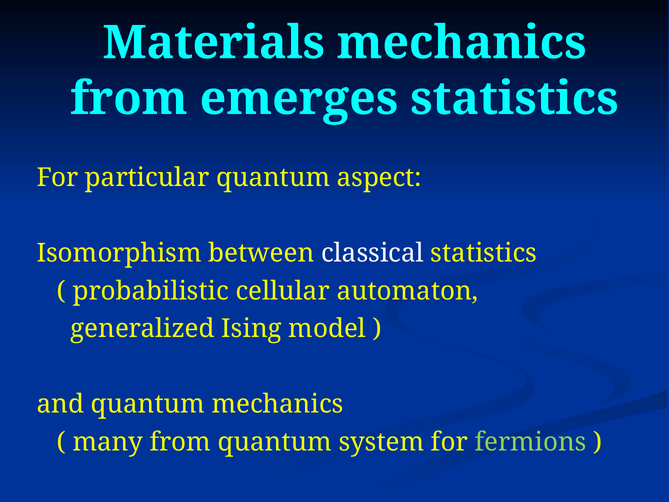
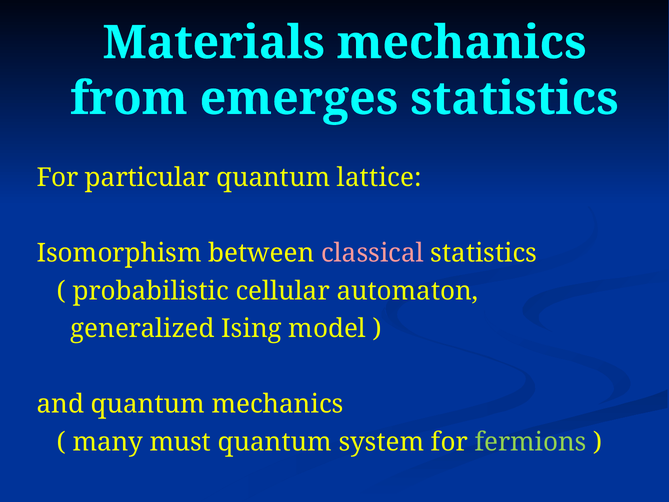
aspect: aspect -> lattice (379, 178)
classical colour: white -> pink (372, 253)
many from: from -> must (180, 442)
